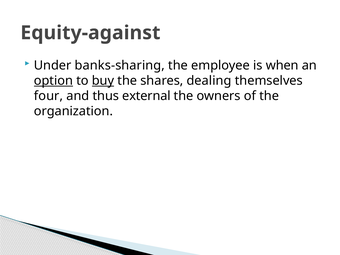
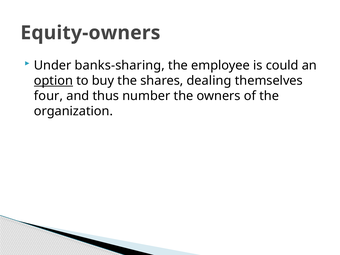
Equity-against: Equity-against -> Equity-owners (90, 33)
when: when -> could (282, 65)
buy underline: present -> none (103, 81)
external: external -> number (146, 96)
